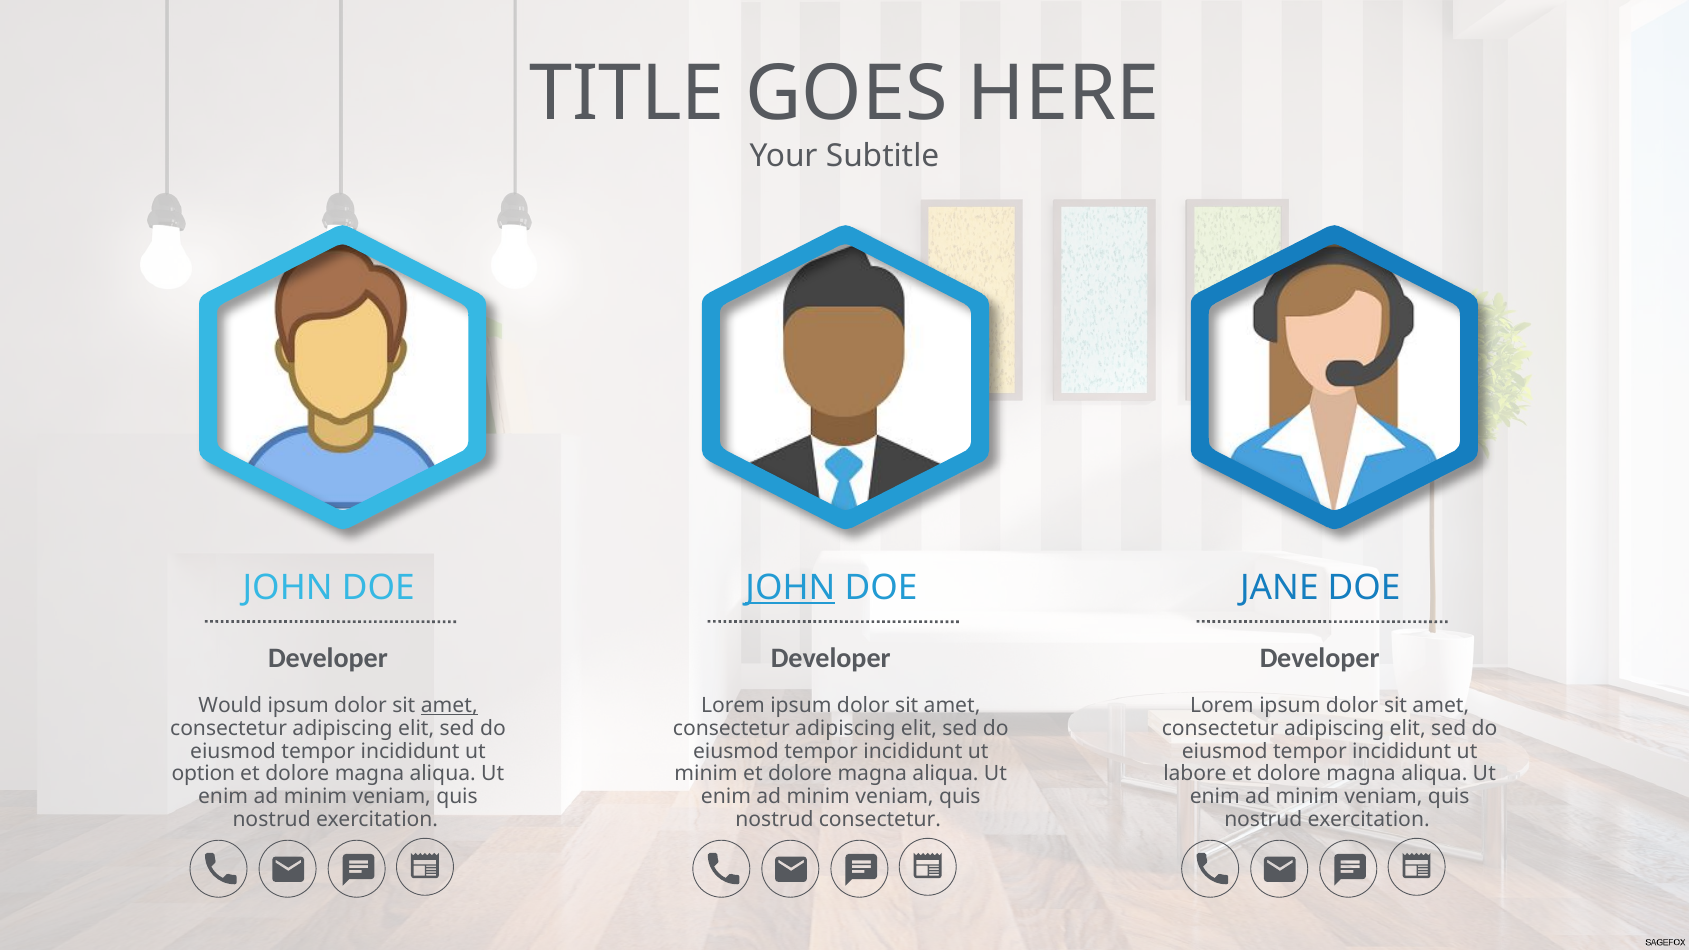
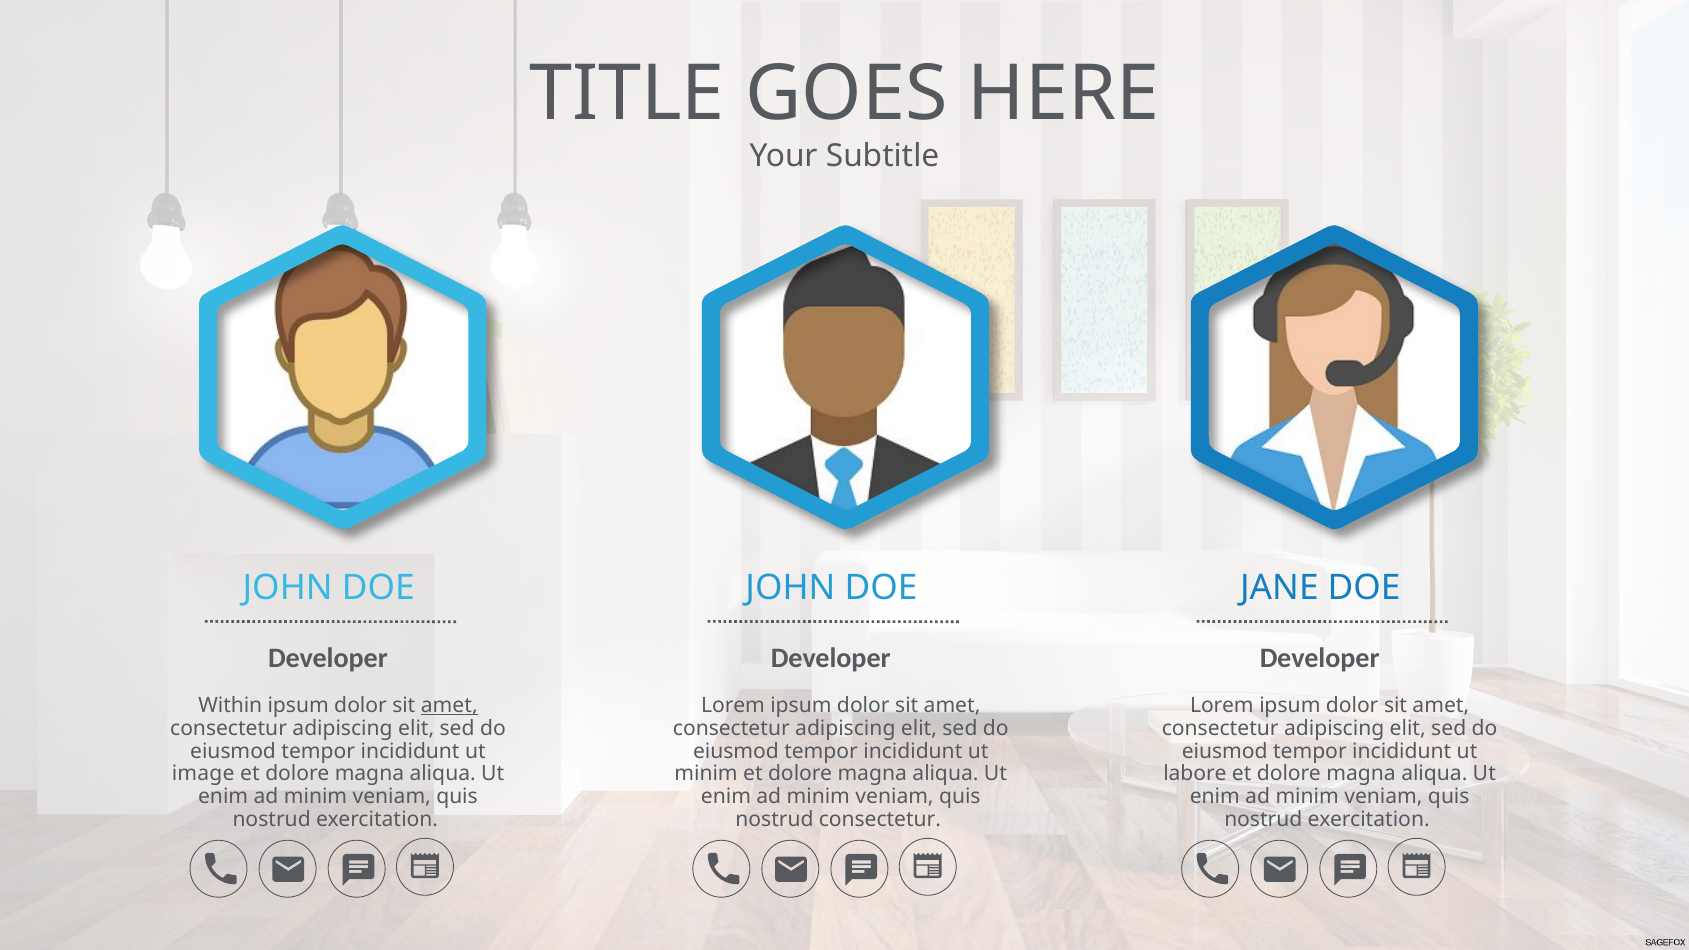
JOHN underline: present -> none (790, 588)
Would: Would -> Within (230, 706)
option: option -> image (203, 774)
